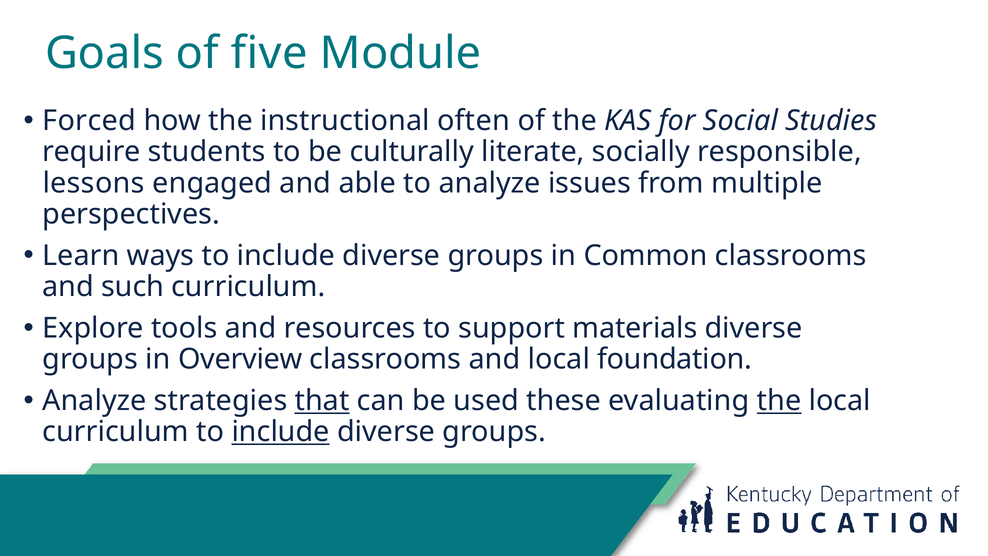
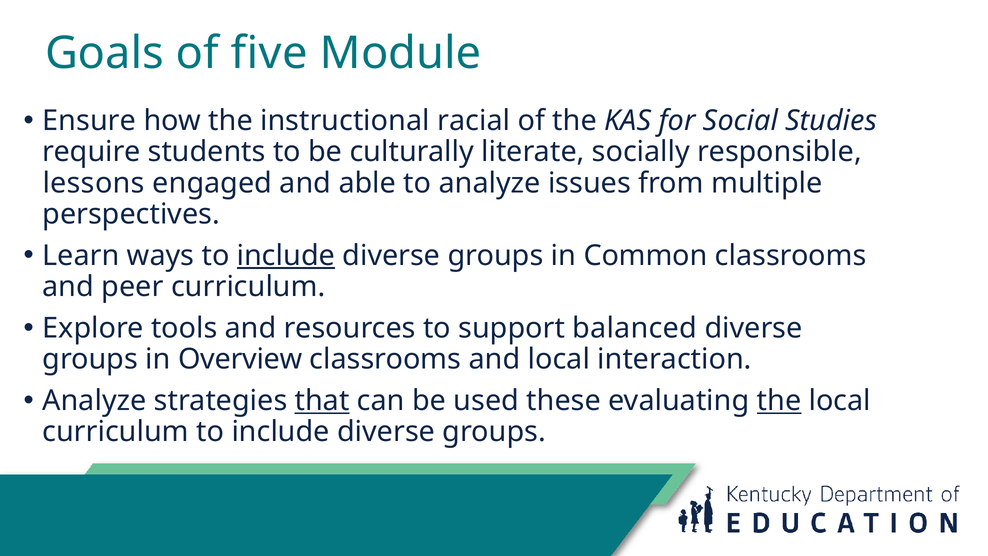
Forced: Forced -> Ensure (89, 121)
often: often -> racial (474, 121)
include underline: none -> present (286, 255)
such: such -> peer (133, 287)
materials: materials -> balanced (635, 328)
foundation: foundation -> interaction (674, 359)
include underline: present -> none (281, 432)
